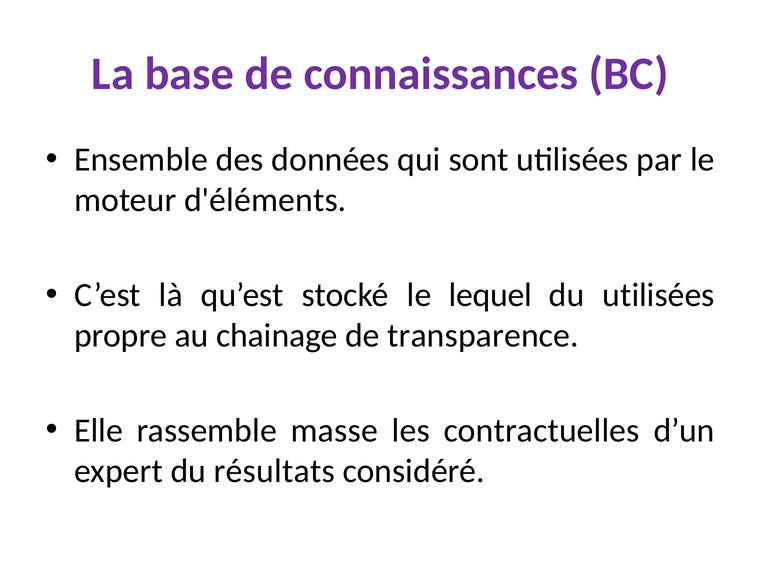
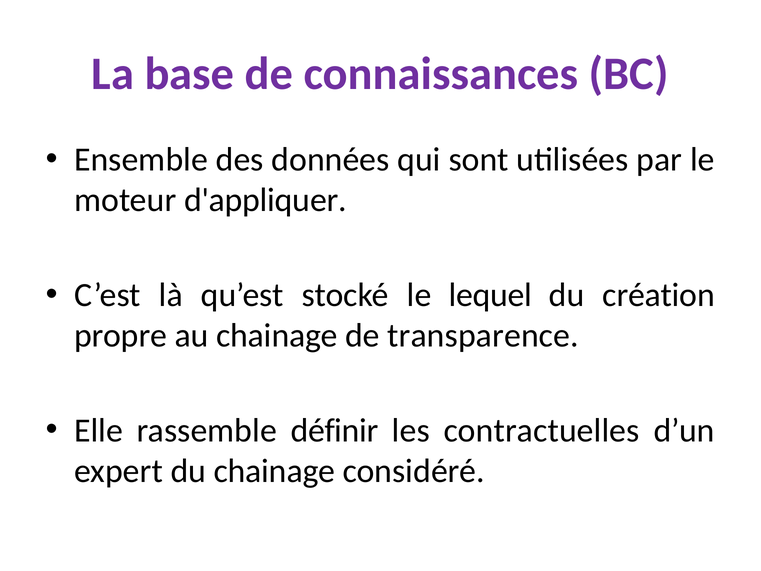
d'éléments: d'éléments -> d'appliquer (265, 200)
du utilisées: utilisées -> création (659, 295)
masse: masse -> définir (335, 430)
du résultats: résultats -> chainage (274, 471)
